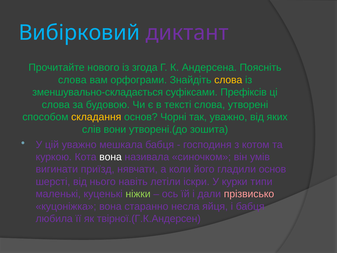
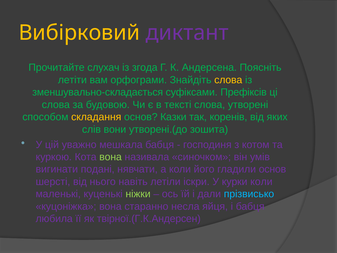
Вибірковий colour: light blue -> yellow (79, 33)
нового: нового -> слухач (103, 68)
слова: слова -> летіти (72, 80)
Чорні: Чорні -> Казки (173, 117)
так уважно: уважно -> коренів (228, 117)
вона colour: white -> light green (111, 157)
приїзд: приїзд -> подані (98, 169)
курки типи: типи -> коли (261, 182)
прізвисько colour: pink -> light blue (249, 194)
